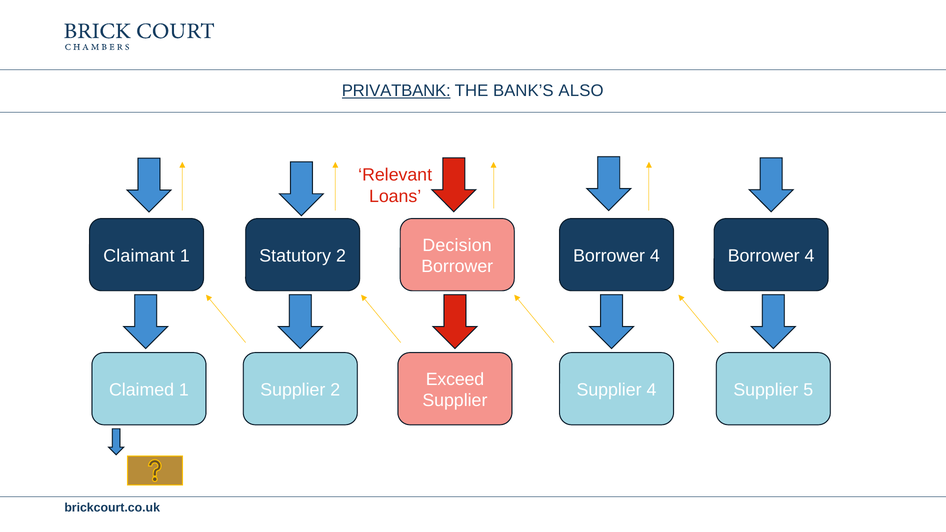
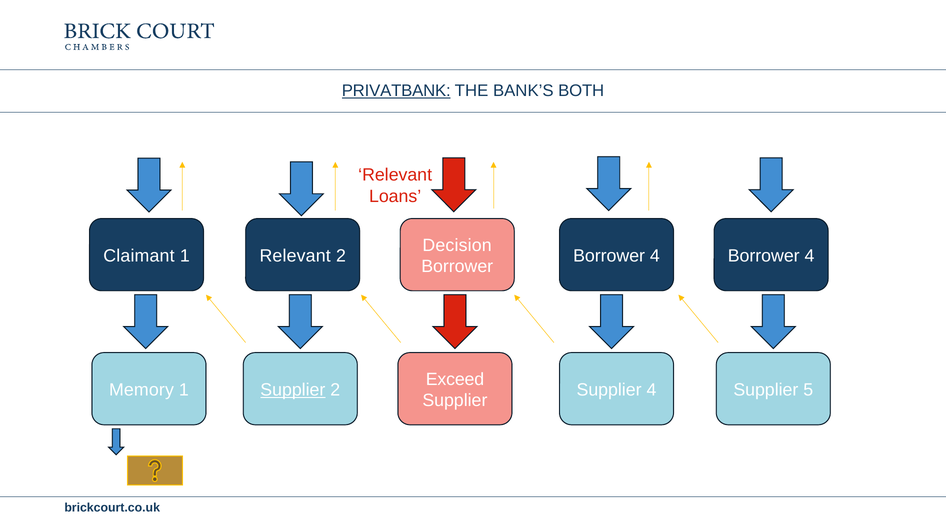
ALSO: ALSO -> BOTH (581, 91)
Statutory: Statutory -> Relevant (295, 256)
Claimed: Claimed -> Memory (141, 390)
Supplier underline: none -> present (293, 390)
